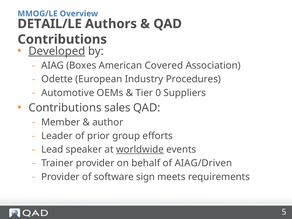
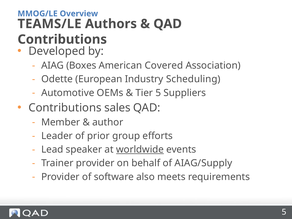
DETAIL/LE: DETAIL/LE -> TEAMS/LE (49, 24)
Developed underline: present -> none (57, 51)
Procedures: Procedures -> Scheduling (193, 79)
Tier 0: 0 -> 5 (158, 93)
AIAG/Driven: AIAG/Driven -> AIAG/Supply (203, 163)
sign: sign -> also (145, 177)
